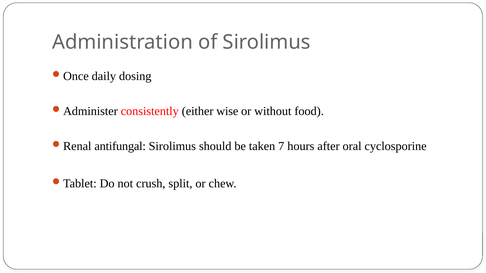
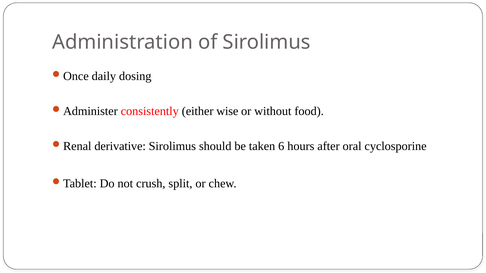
antifungal: antifungal -> derivative (120, 146)
7: 7 -> 6 (281, 146)
